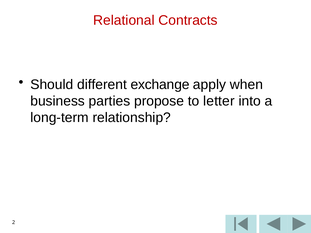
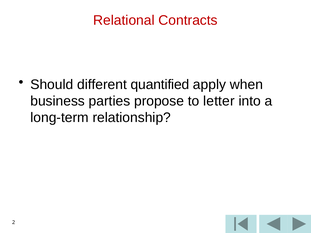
exchange: exchange -> quantified (160, 85)
